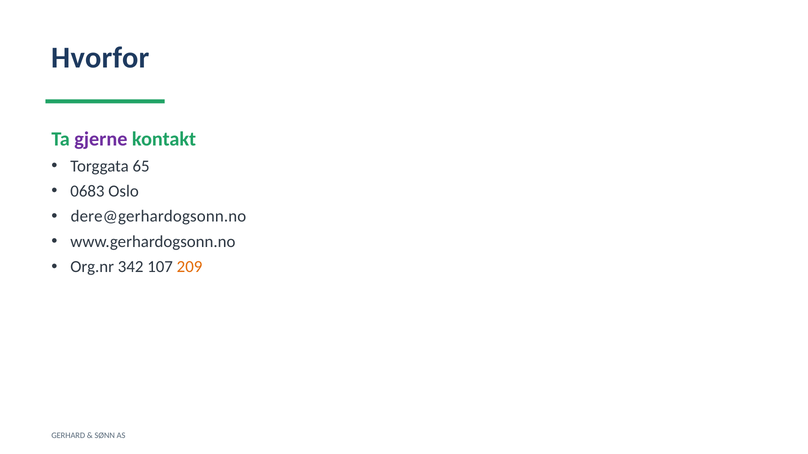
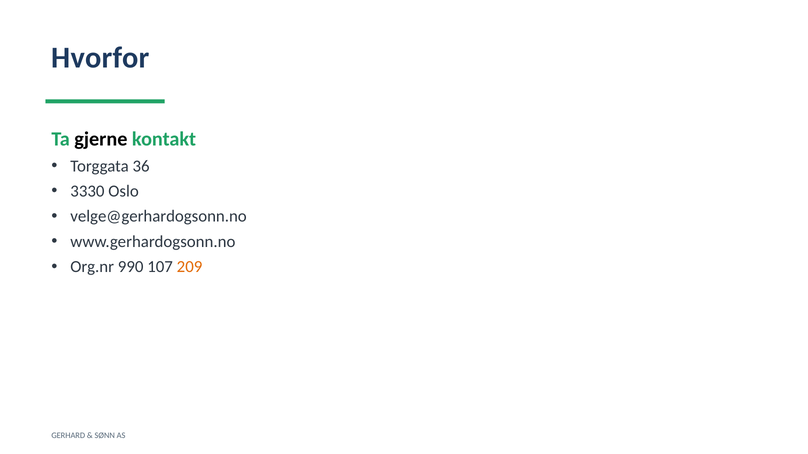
gjerne colour: purple -> black (101, 139)
65: 65 -> 36 (141, 166)
0683: 0683 -> 3330 (87, 191)
dere@gerhardogsonn.no: dere@gerhardogsonn.no -> velge@gerhardogsonn.no (159, 217)
342: 342 -> 990 (131, 267)
